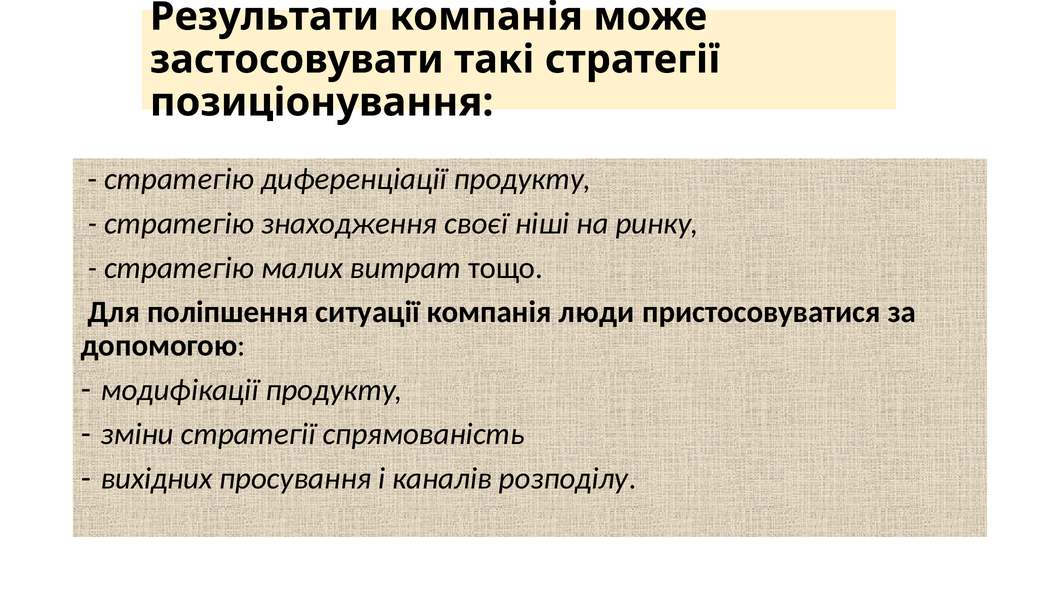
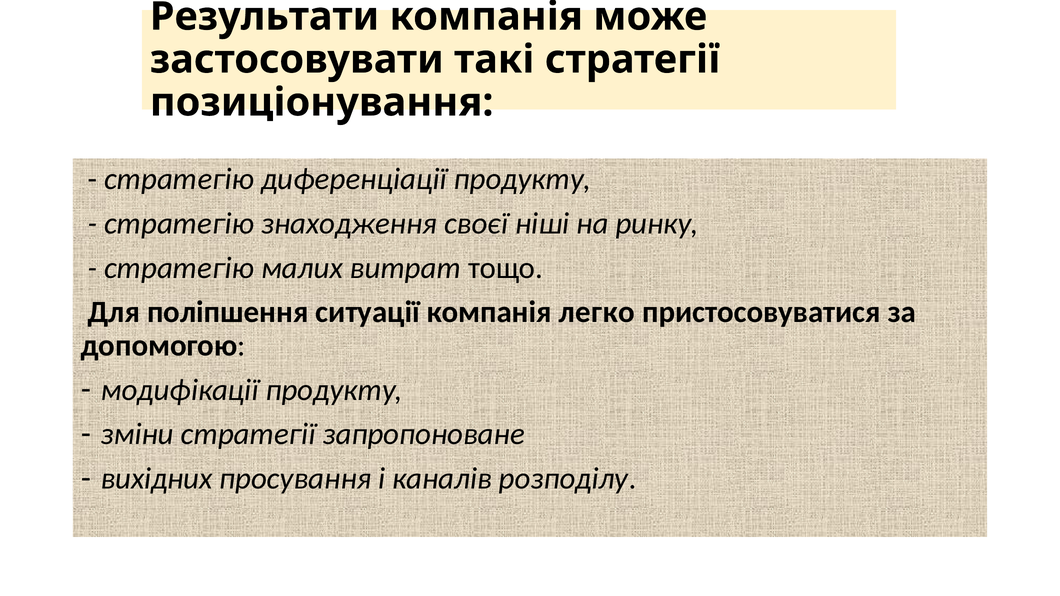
люди: люди -> легко (597, 312)
спрямованість: спрямованість -> запропоноване (424, 434)
